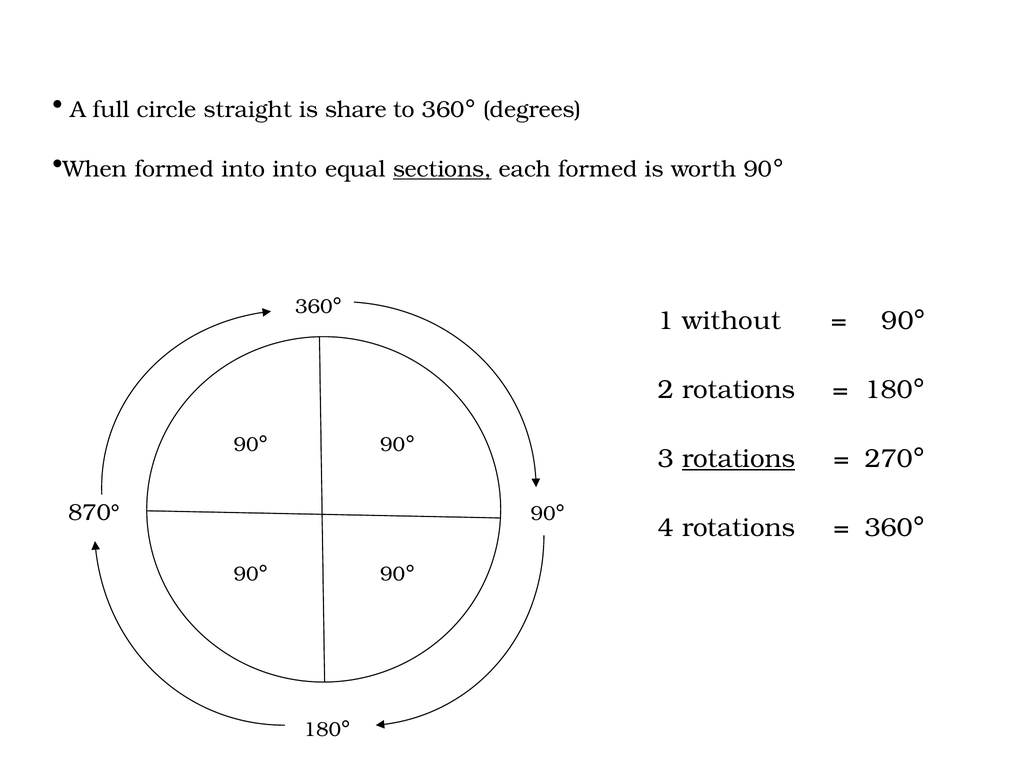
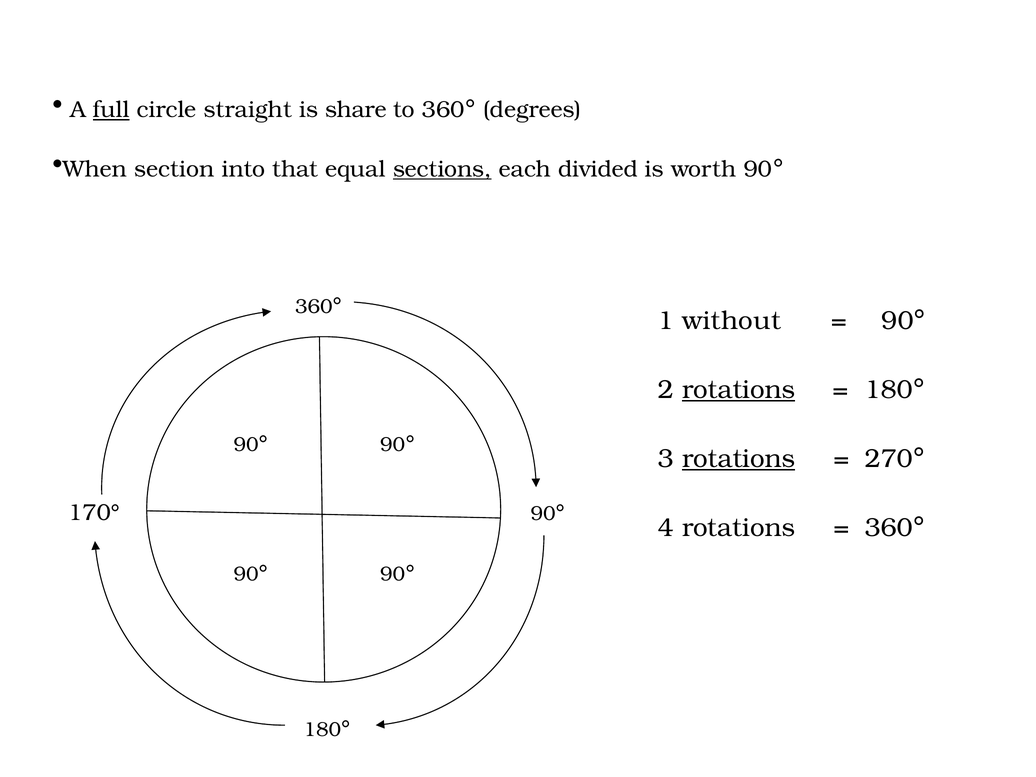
full underline: none -> present (111, 110)
When formed: formed -> section (174, 169)
into into: into -> that (295, 169)
each formed: formed -> divided (598, 169)
rotations underline: none -> present (739, 390)
870°: 870° -> 170° (94, 513)
